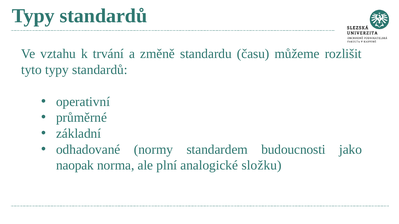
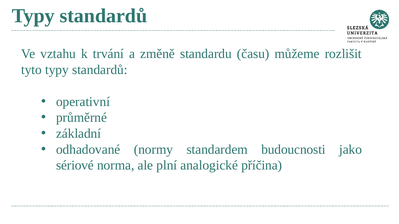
naopak: naopak -> sériové (75, 166)
složku: složku -> příčina (262, 166)
